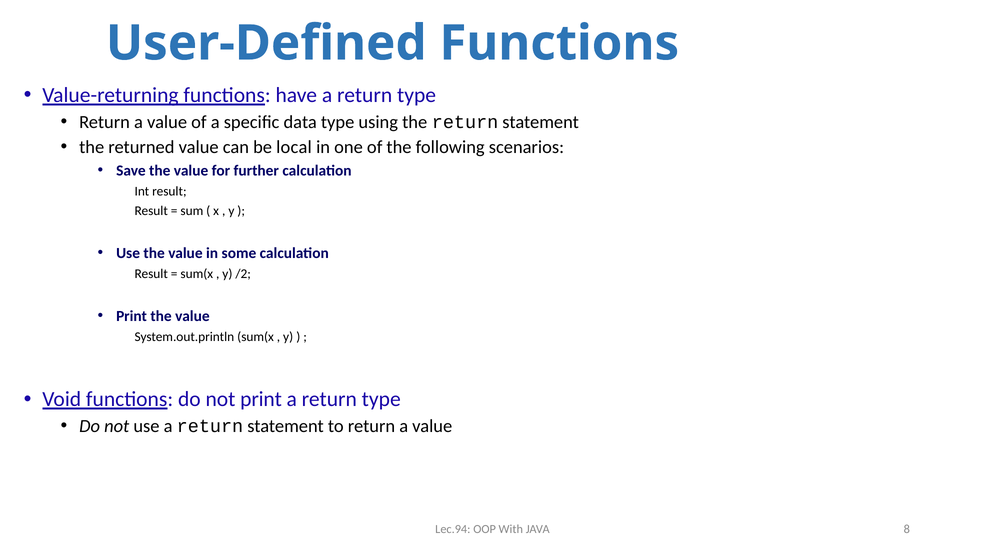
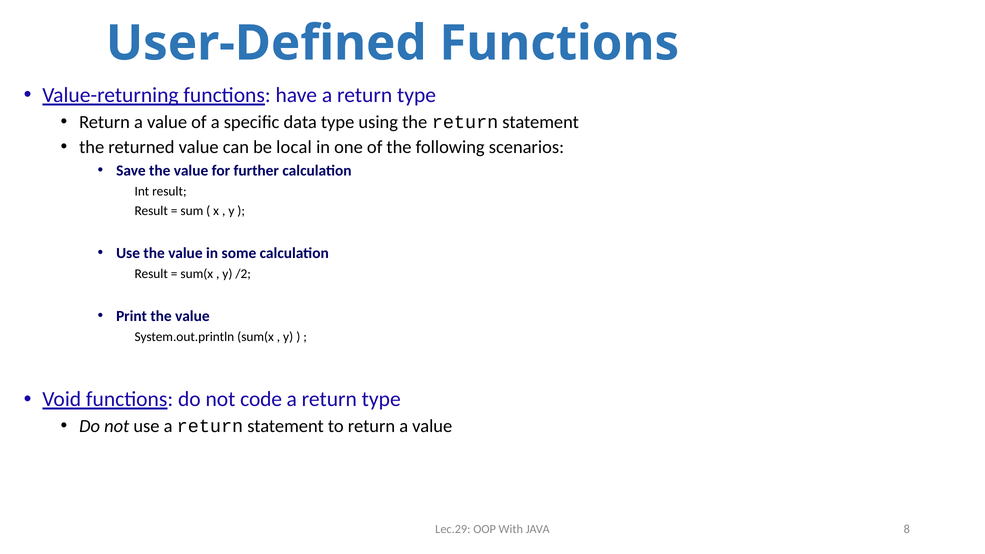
not print: print -> code (261, 399)
Lec.94: Lec.94 -> Lec.29 (453, 529)
